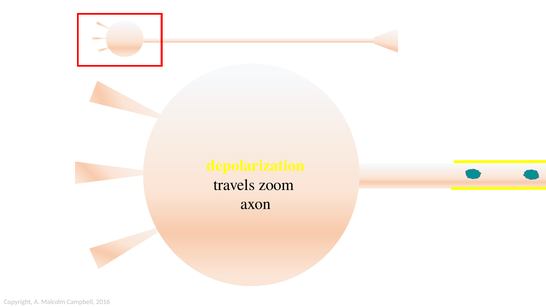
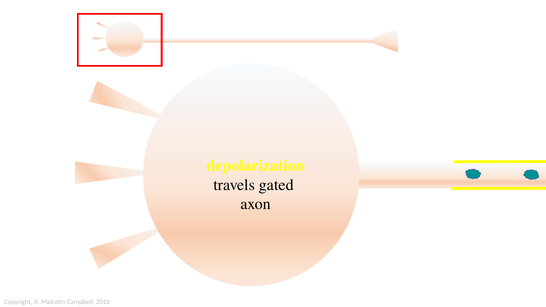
zoom: zoom -> gated (276, 185)
